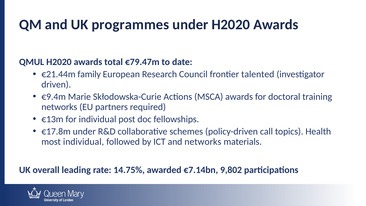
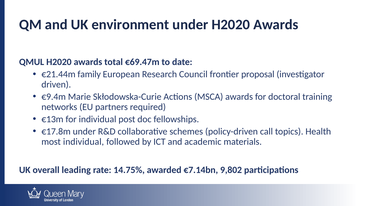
programmes: programmes -> environment (130, 25)
€79.47m: €79.47m -> €69.47m (142, 62)
talented: talented -> proposal (258, 74)
and networks: networks -> academic (203, 142)
